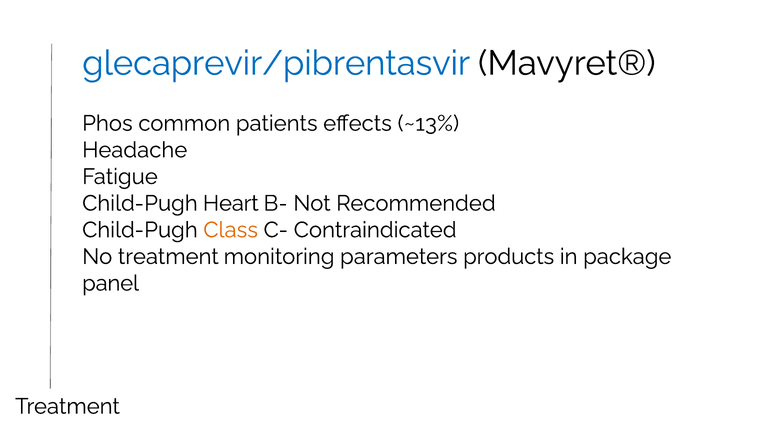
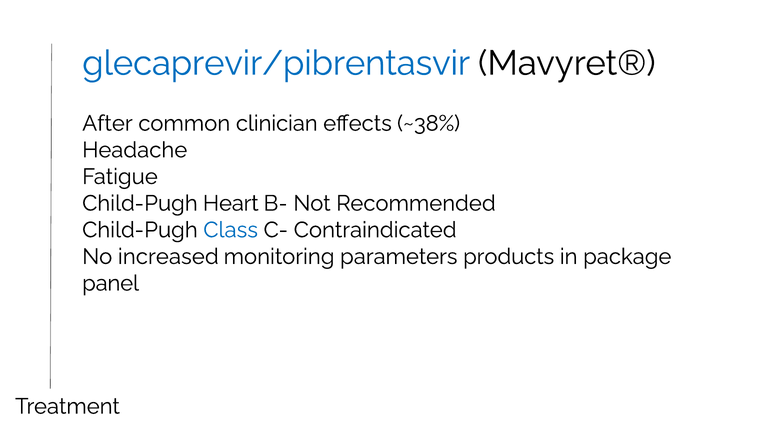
Phos: Phos -> After (107, 123)
patients: patients -> clinician (277, 123)
~13%: ~13% -> ~38% (429, 123)
Class colour: orange -> blue (231, 230)
No treatment: treatment -> increased (168, 256)
